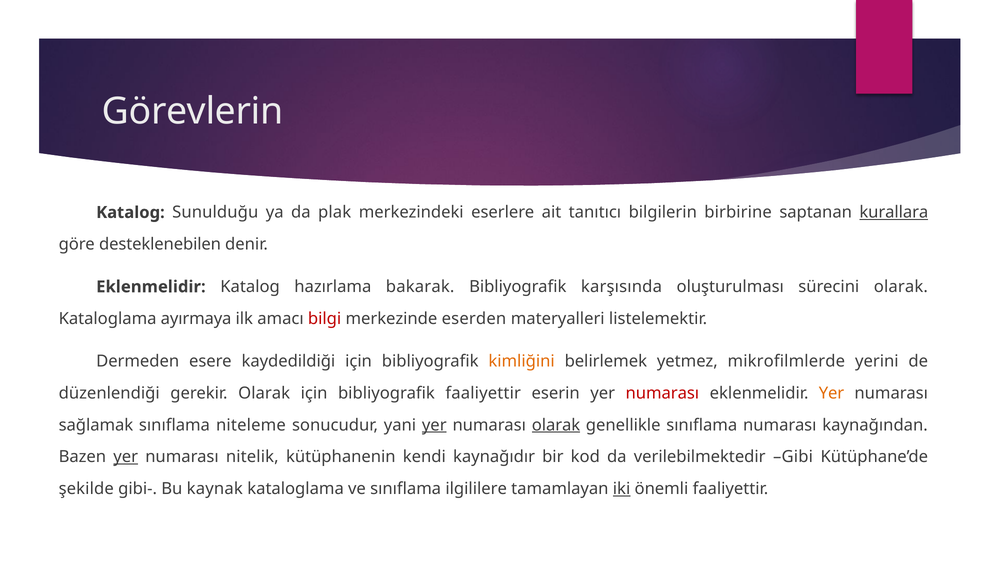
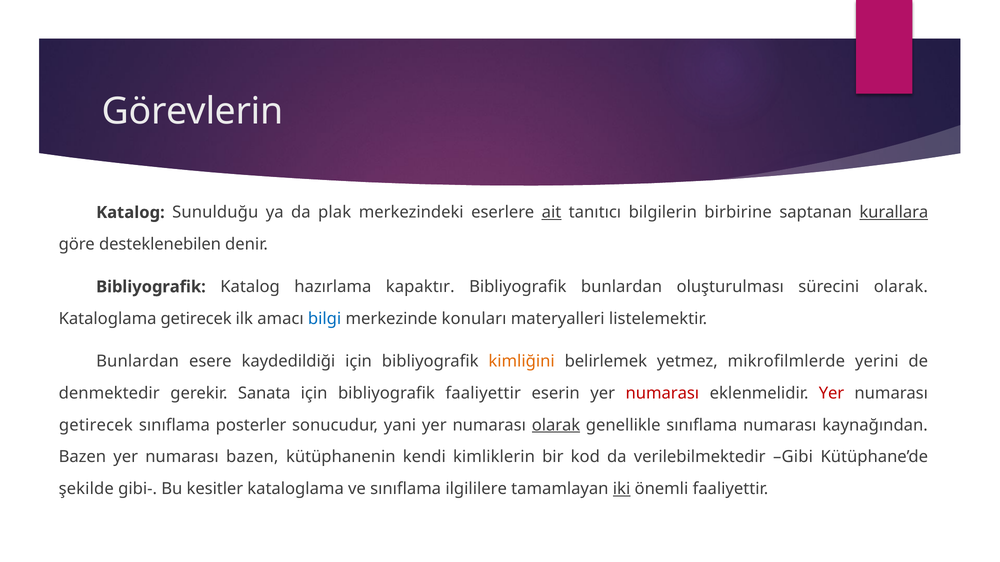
ait underline: none -> present (552, 213)
Eklenmelidir: Eklenmelidir -> Bibliyografik (151, 287)
bakarak: bakarak -> kapaktır (420, 287)
Bibliyografik karşısında: karşısında -> bunlardan (622, 287)
Kataloglama ayırmaya: ayırmaya -> getirecek (196, 319)
bilgi colour: red -> blue (325, 319)
eserden: eserden -> konuları (474, 319)
Dermeden: Dermeden -> Bunlardan (138, 361)
düzenlendiği: düzenlendiği -> denmektedir (109, 393)
gerekir Olarak: Olarak -> Sanata (264, 393)
Yer colour: orange -> red (832, 393)
sağlamak: sağlamak -> getirecek (96, 425)
niteleme: niteleme -> posterler (251, 425)
yer underline: present -> none (434, 425)
yer underline: present -> none (126, 457)
numarası nitelik: nitelik -> bazen (252, 457)
kaynağıdır: kaynağıdır -> kimliklerin (494, 457)
kaynak: kaynak -> kesitler (215, 489)
